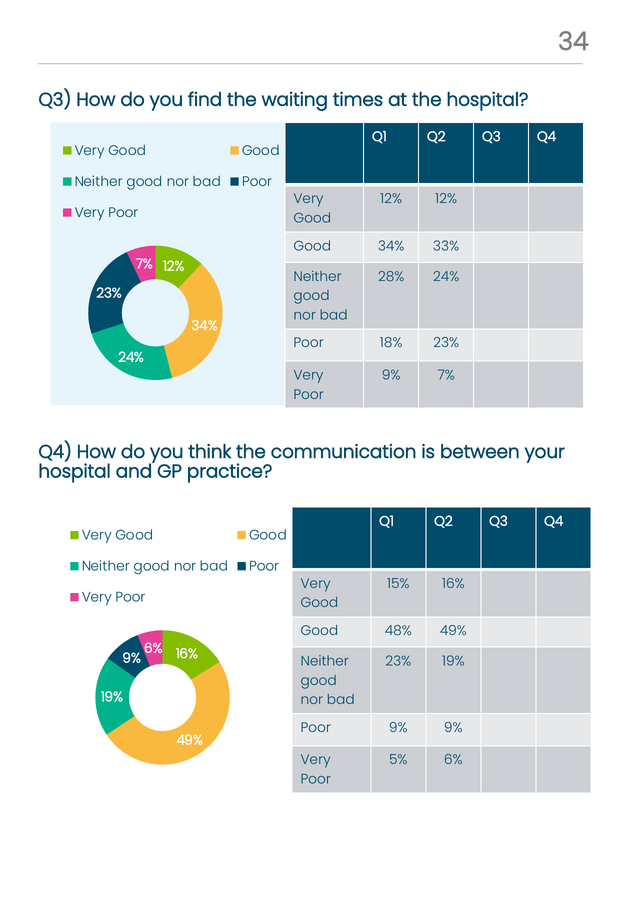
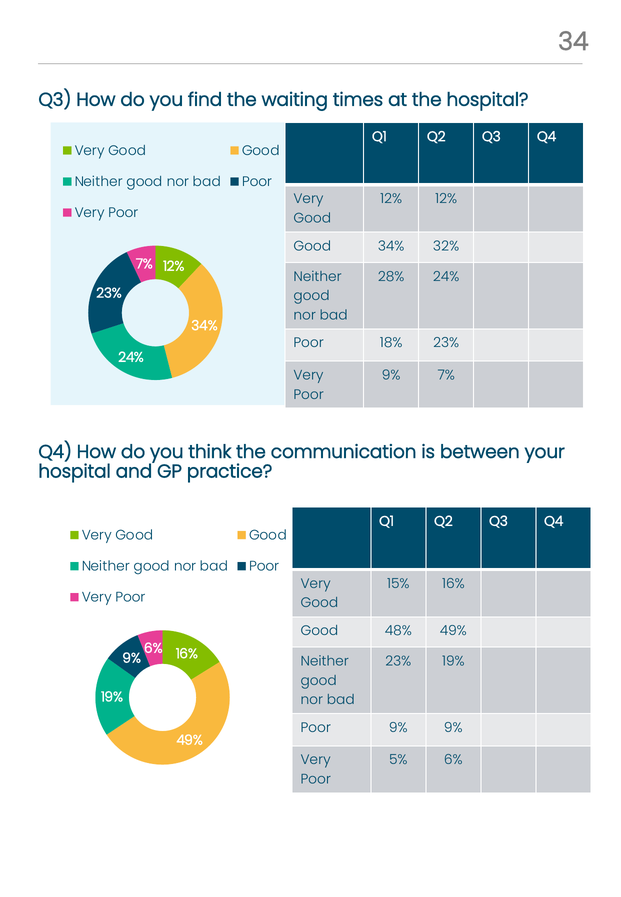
33%: 33% -> 32% (446, 246)
